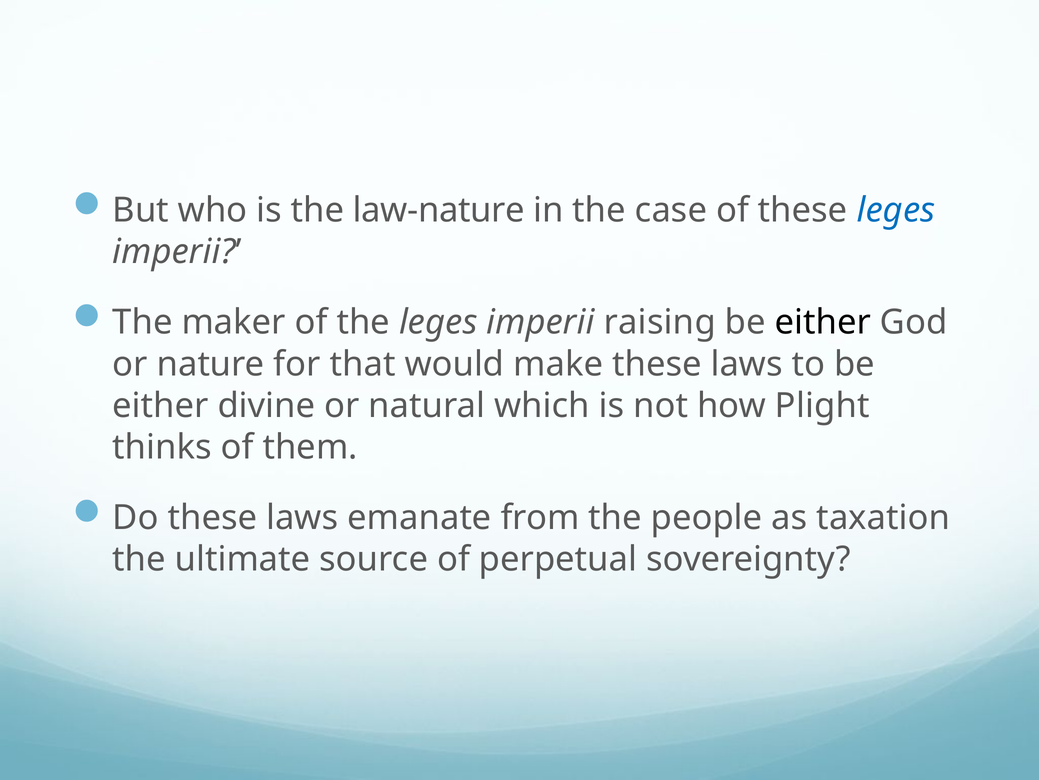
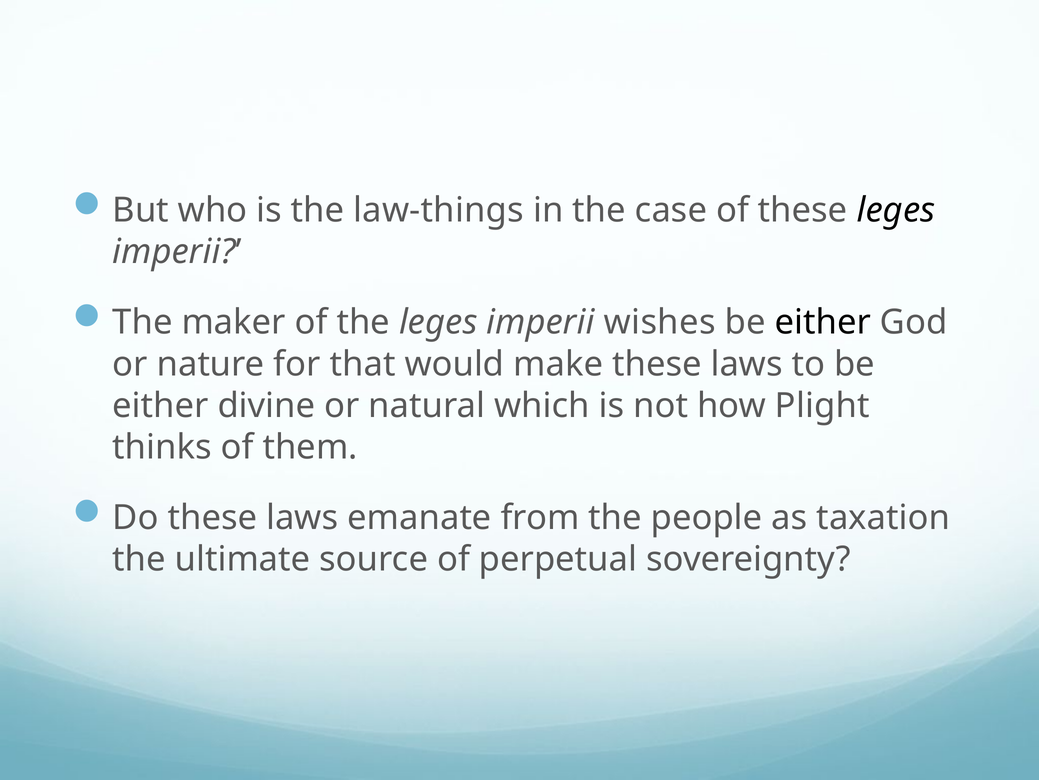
law-nature: law-nature -> law-things (439, 210)
leges colour: blue -> black (896, 210)
raising: raising -> wishes (660, 322)
